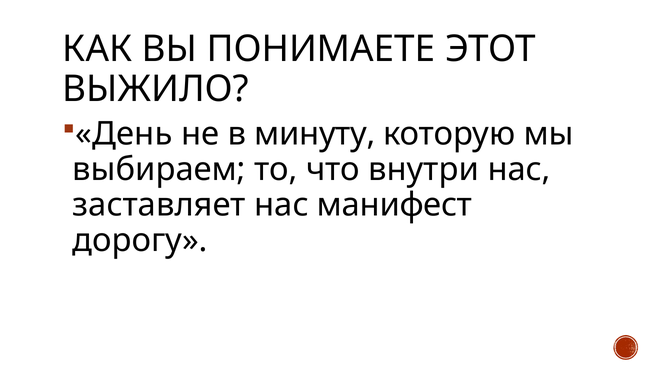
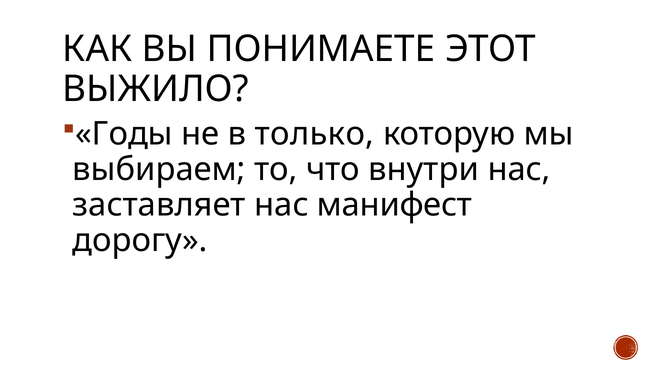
День: День -> Годы (124, 134)
минуту: минуту -> только (315, 134)
